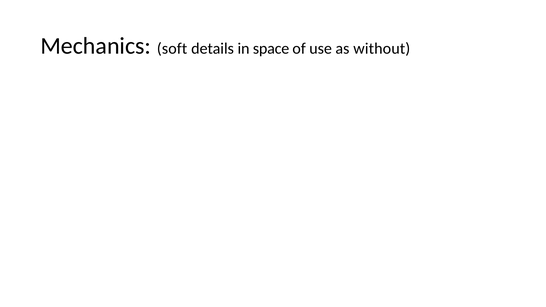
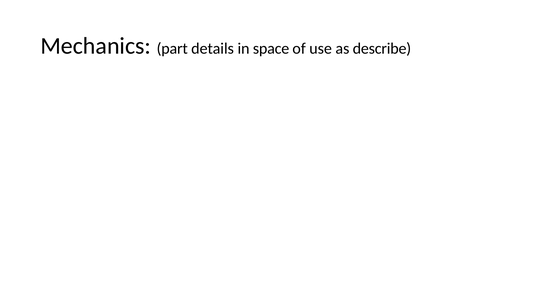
soft: soft -> part (172, 49)
without: without -> describe (382, 49)
